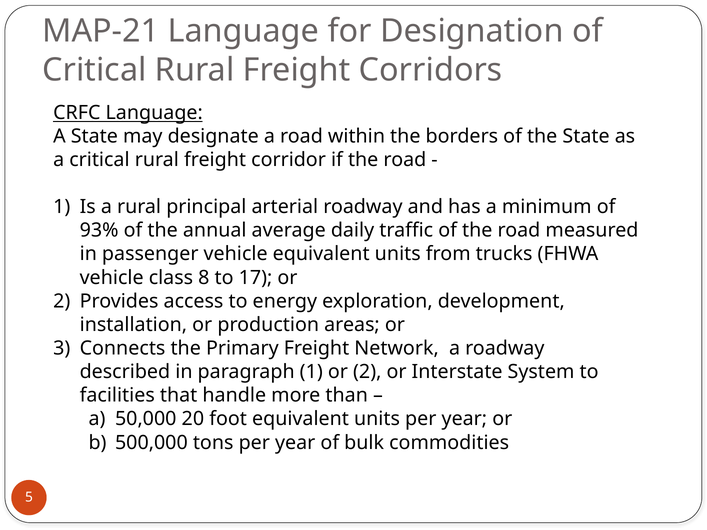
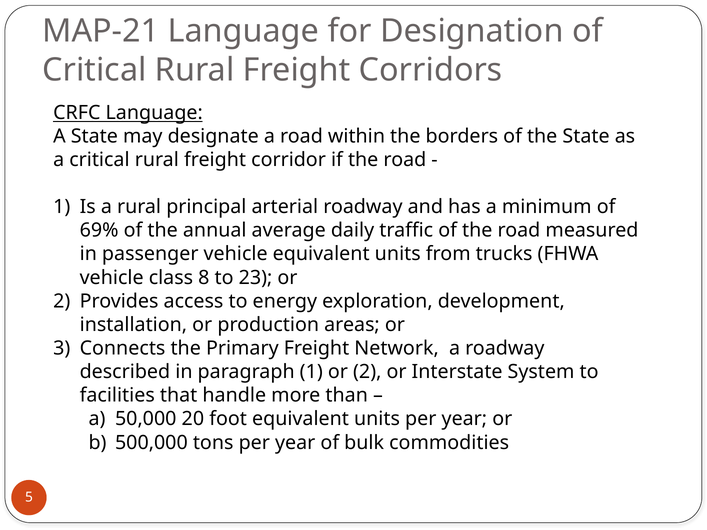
93%: 93% -> 69% (99, 231)
17: 17 -> 23 (256, 278)
